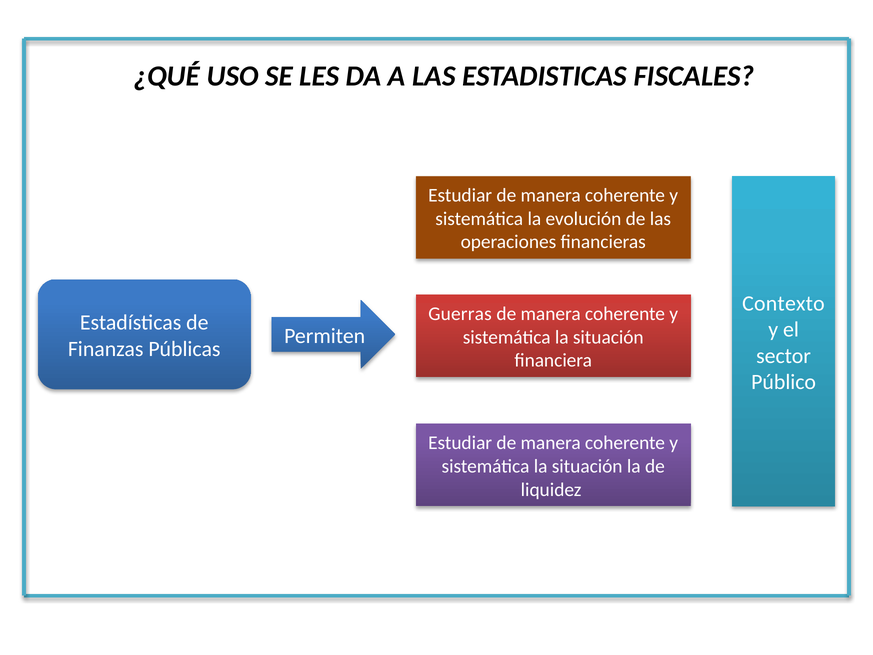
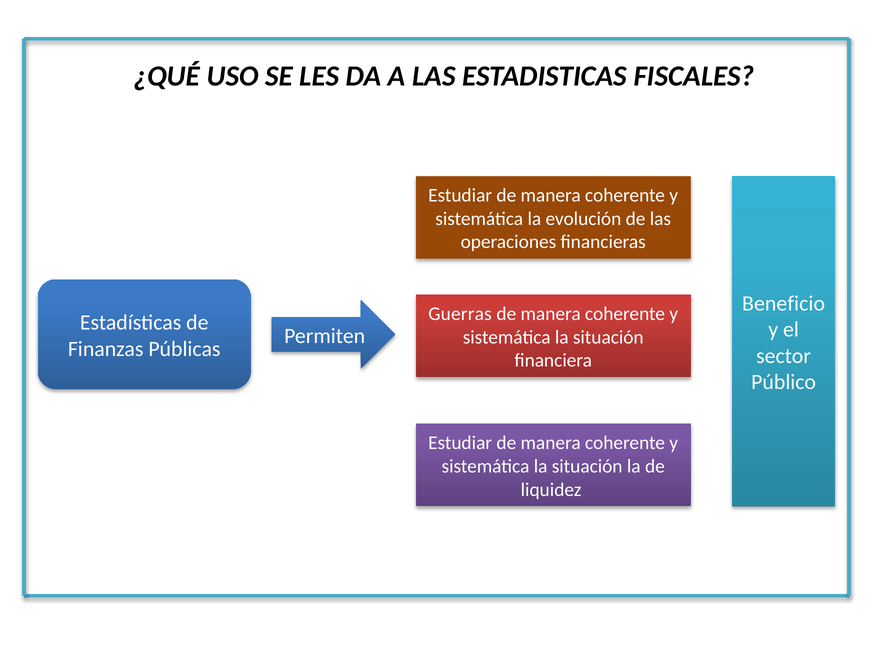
Contexto: Contexto -> Beneficio (784, 303)
